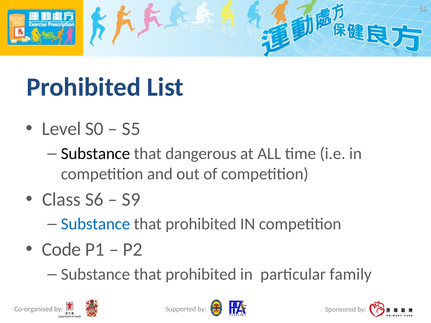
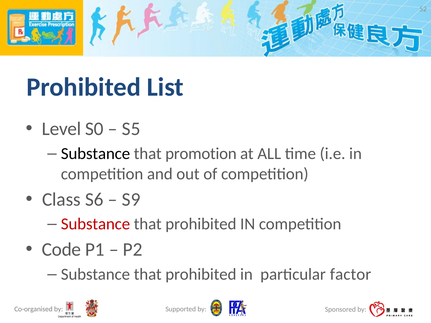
dangerous: dangerous -> promotion (201, 154)
Substance colour: blue -> red (95, 224)
family: family -> factor (351, 275)
